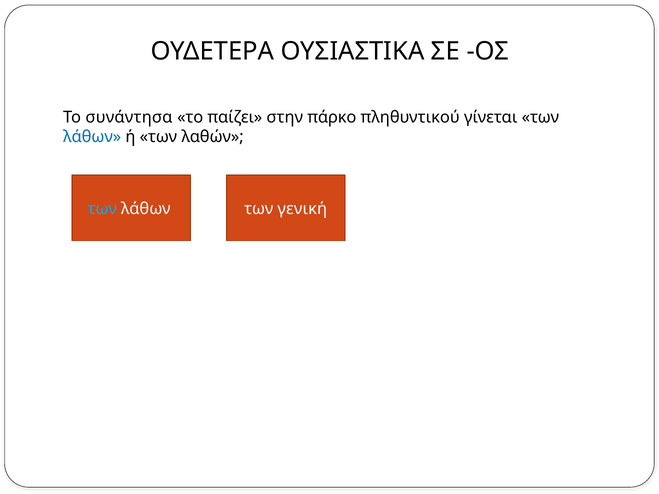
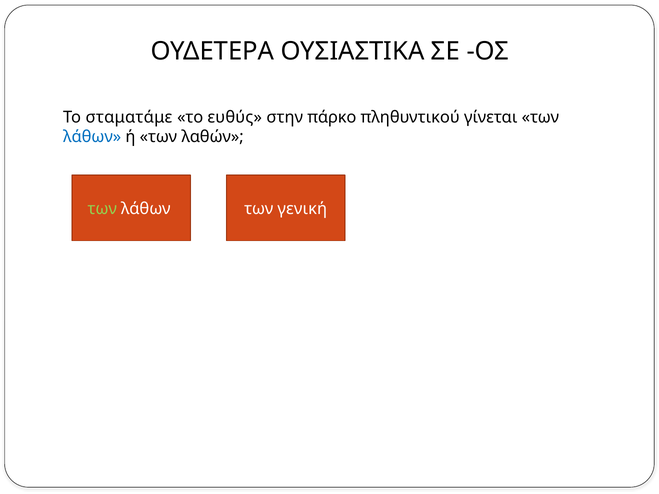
συνάντησα: συνάντησα -> σταματάμε (129, 117)
παίζει: παίζει -> ευθύς (235, 117)
των colour: light blue -> light green (102, 209)
